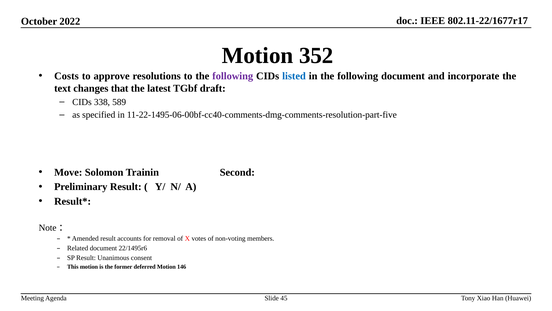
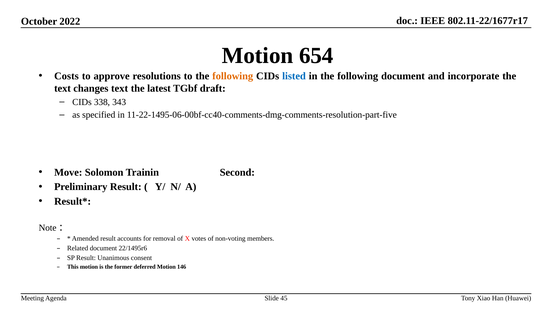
352: 352 -> 654 (316, 55)
following colour: purple -> orange (233, 76)
changes that: that -> text (120, 88)
589: 589 -> 343 (119, 102)
